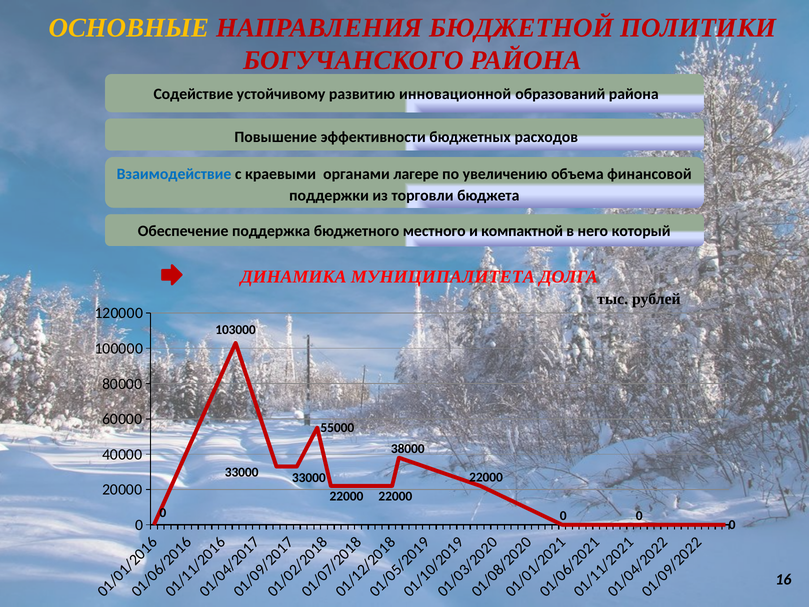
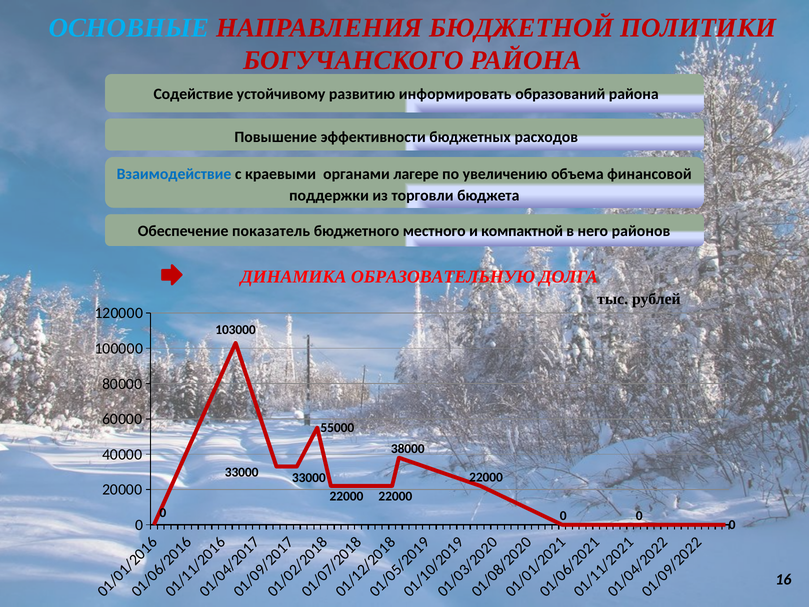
ОСНОВНЫЕ colour: yellow -> light blue (129, 28)
инновационной: инновационной -> информировать (455, 94)
поддержка: поддержка -> показатель (271, 231)
который: который -> районов (641, 231)
МУНИЦИПАЛИТЕТА: МУНИЦИПАЛИТЕТА -> ОБРАЗОВАТЕЛЬНУЮ (443, 277)
